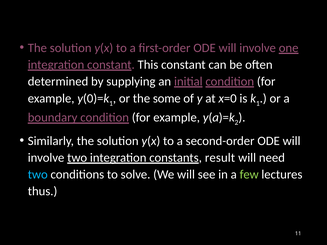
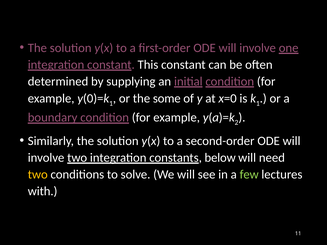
result: result -> below (220, 158)
two colour: light blue -> yellow (38, 175)
thus: thus -> with (43, 191)
